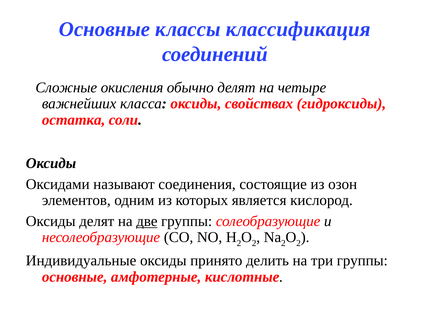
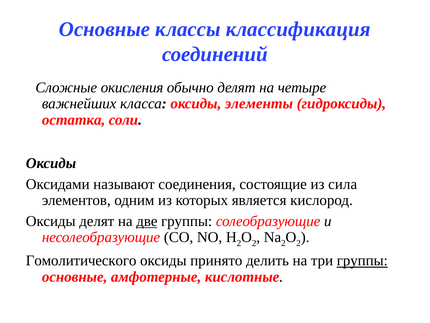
свойствах: свойствах -> элементы (259, 104)
озон: озон -> сила (343, 184)
Индивидуальные: Индивидуальные -> Гомолитического (81, 260)
группы underline: none -> present (362, 260)
